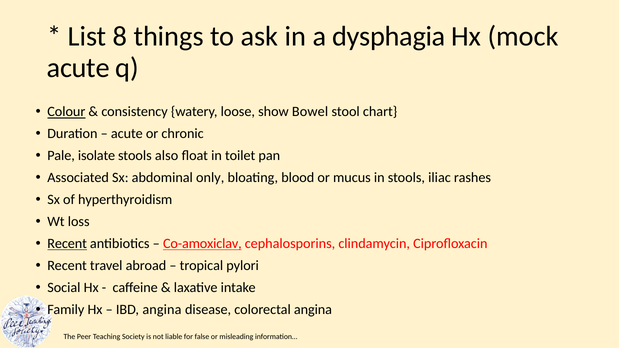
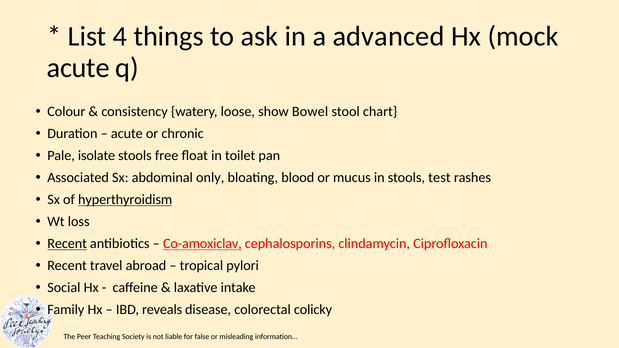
8: 8 -> 4 (120, 37)
dysphagia: dysphagia -> advanced (389, 37)
Colour underline: present -> none (66, 112)
also: also -> free (167, 156)
iliac: iliac -> test (439, 178)
hyperthyroidism underline: none -> present (125, 200)
IBD angina: angina -> reveals (162, 310)
colorectal angina: angina -> colicky (313, 310)
